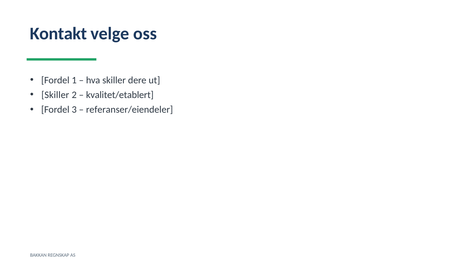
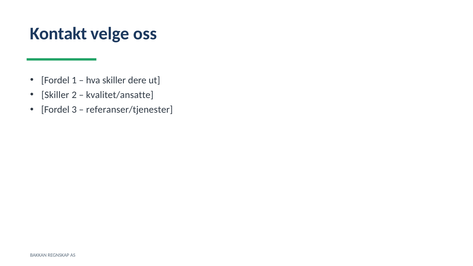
kvalitet/etablert: kvalitet/etablert -> kvalitet/ansatte (120, 95)
referanser/eiendeler: referanser/eiendeler -> referanser/tjenester (129, 110)
